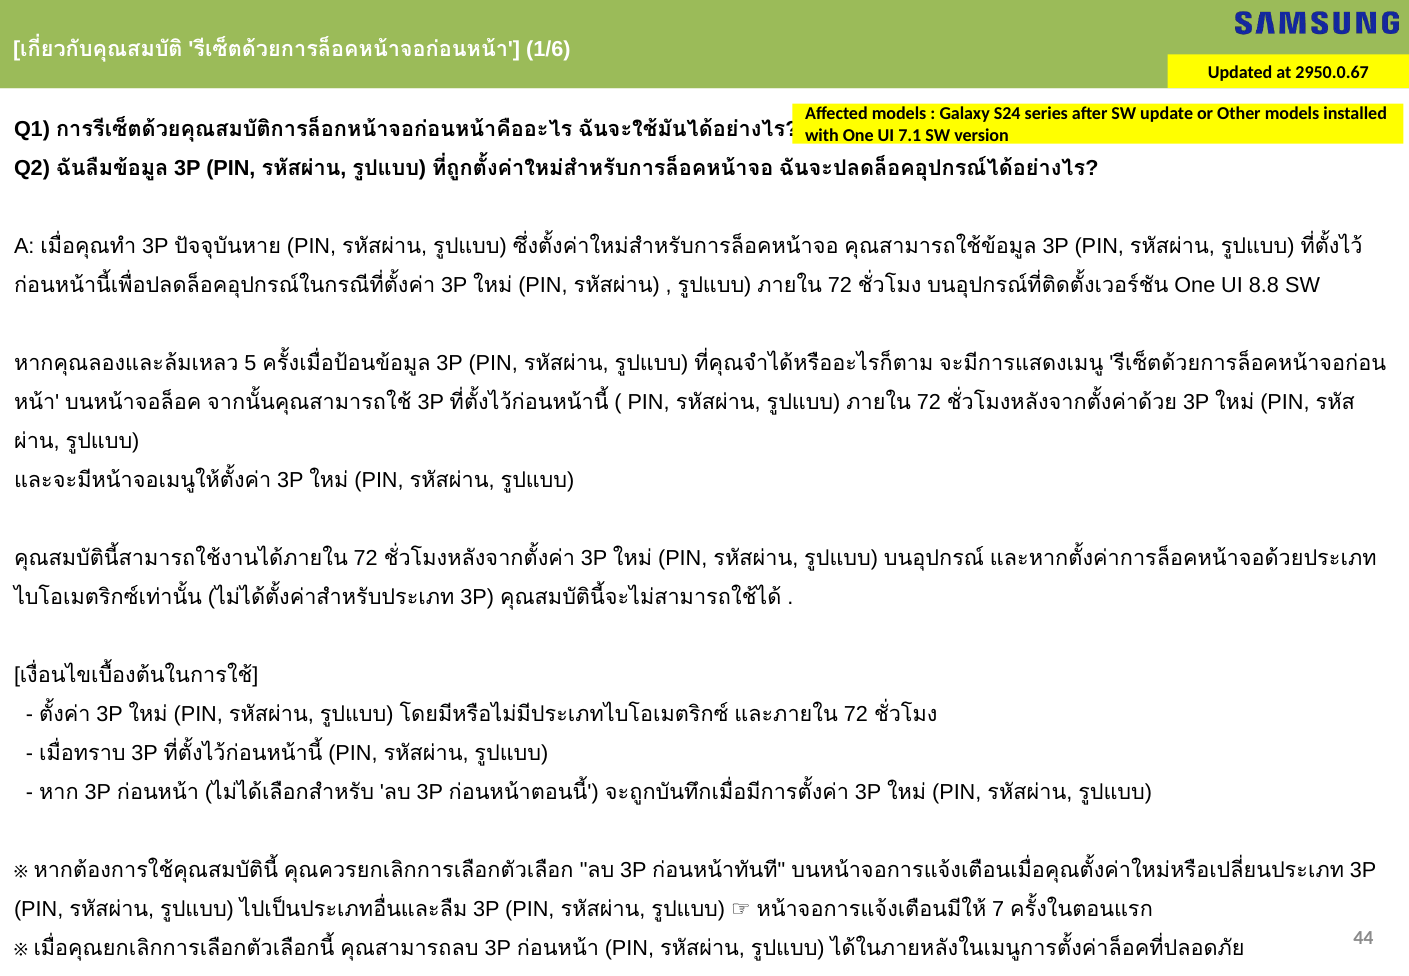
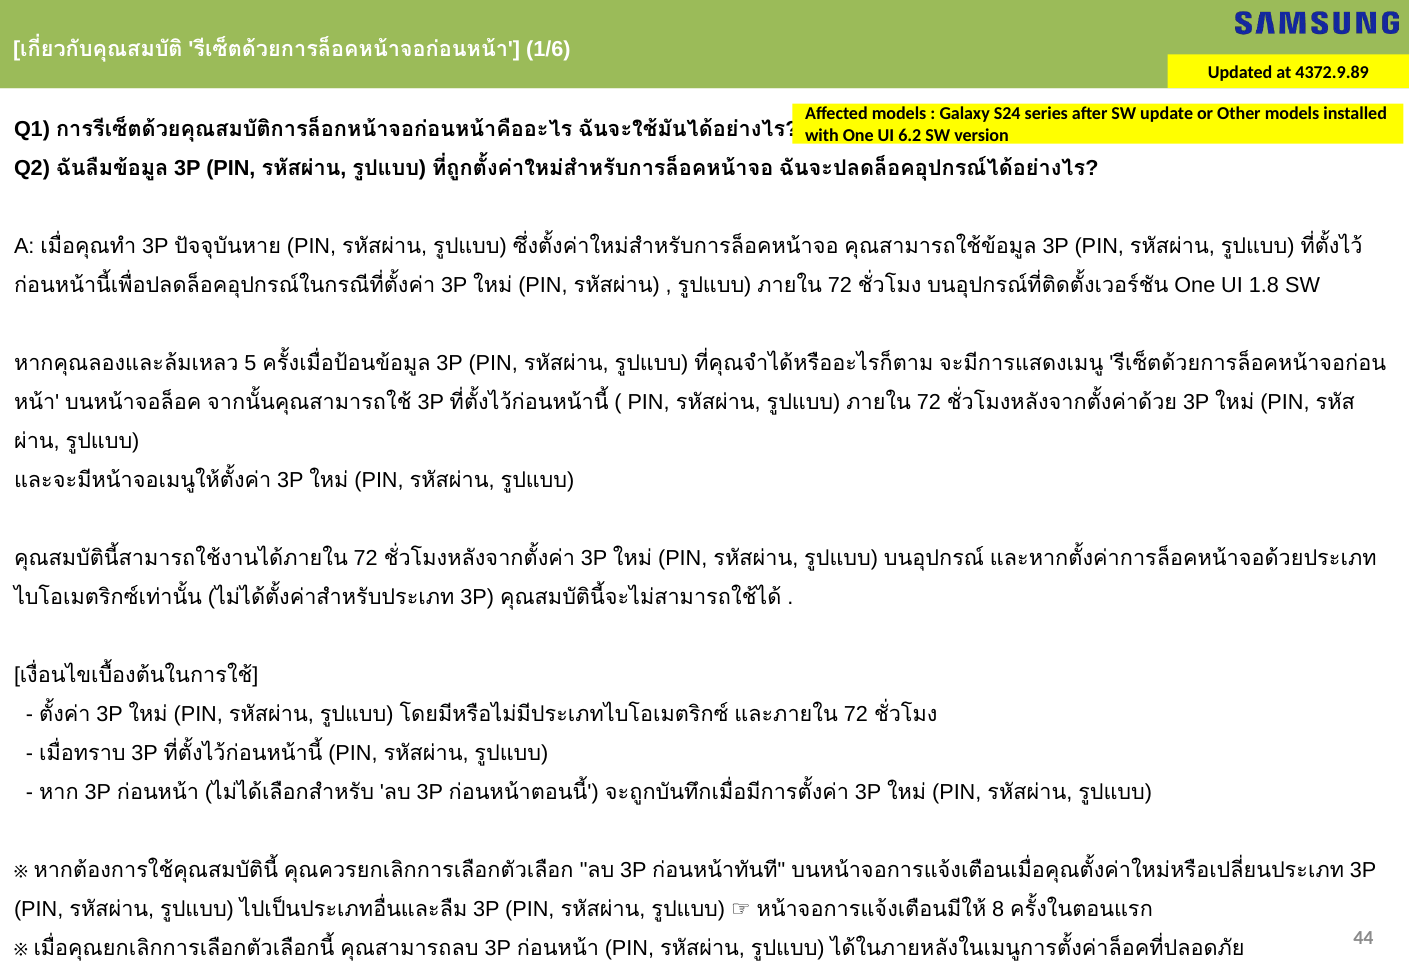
2950.0.67: 2950.0.67 -> 4372.9.89 (1332, 72)
7.1: 7.1 -> 6.2 (910, 136)
8.8: 8.8 -> 1.8 (1264, 285)
7: 7 -> 8 (998, 909)
